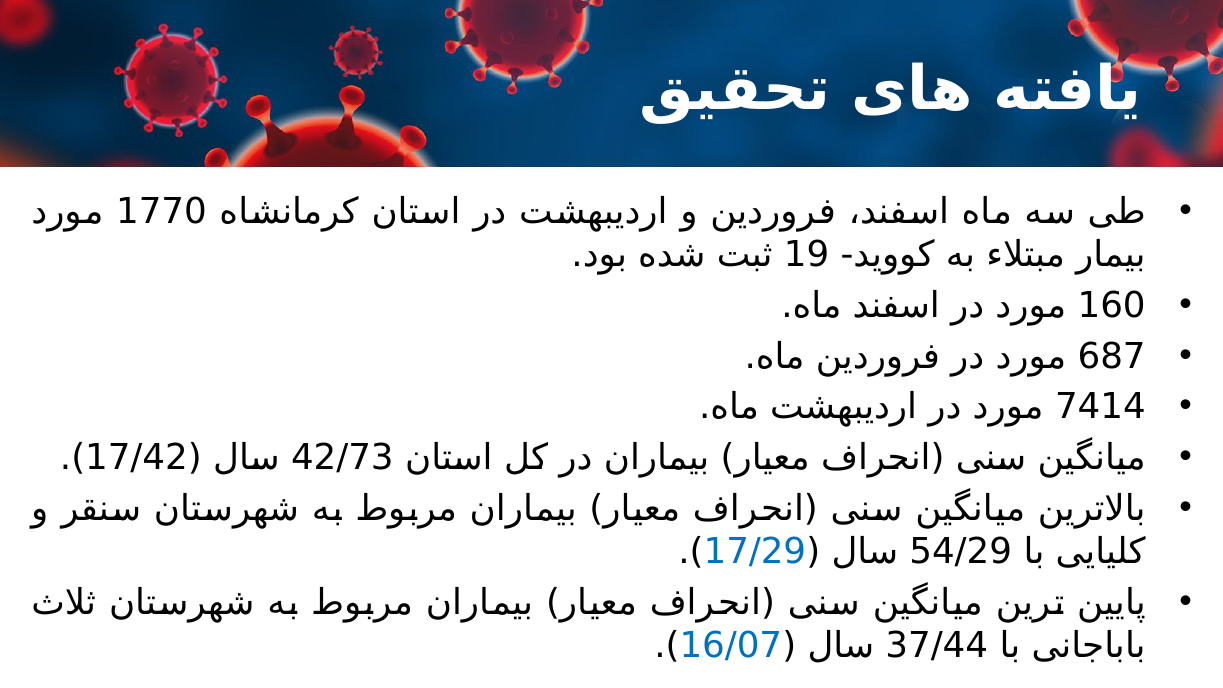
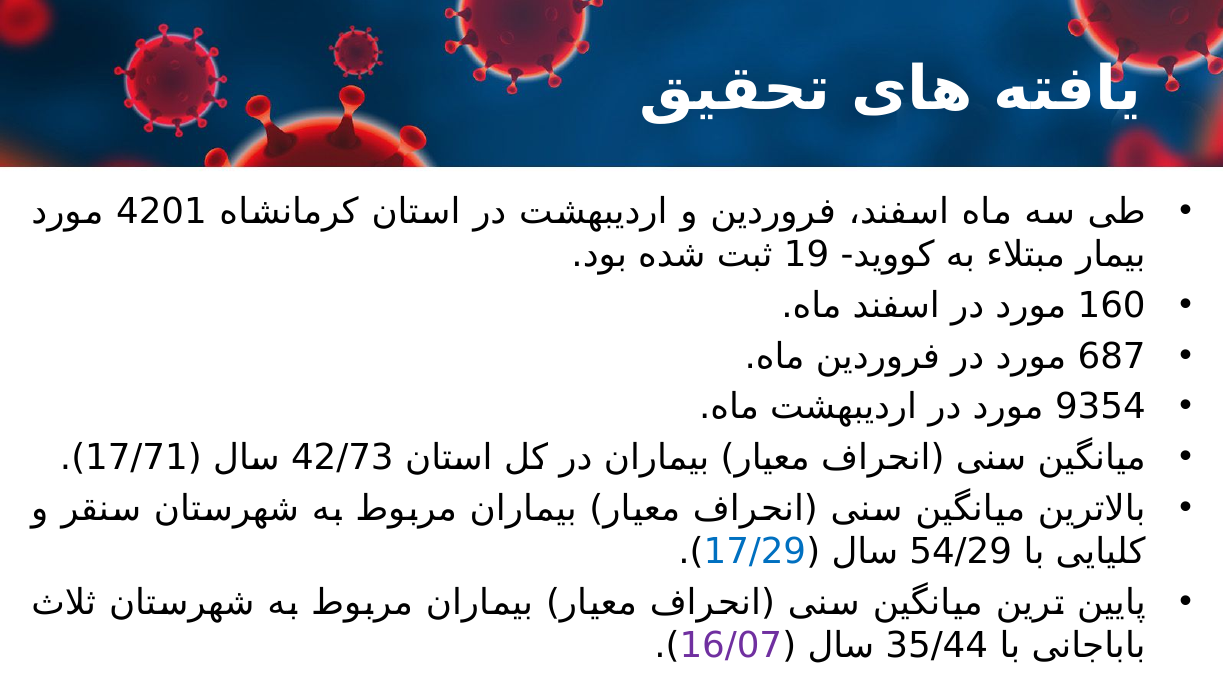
1770: 1770 -> 4201 (161, 212)
7414: 7414 -> 9354 (1100, 407)
17/42: 17/42 -> 17/71 (136, 458)
16/07 colour: blue -> purple (731, 646)
37/44: 37/44 -> 35/44 (937, 646)
